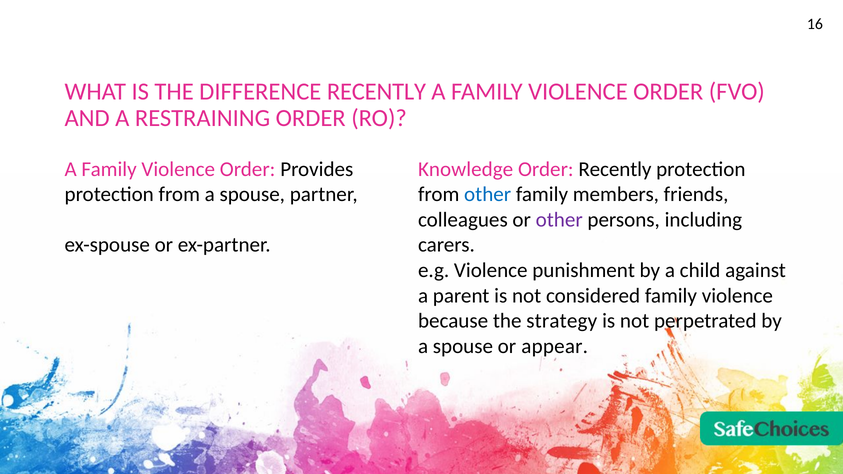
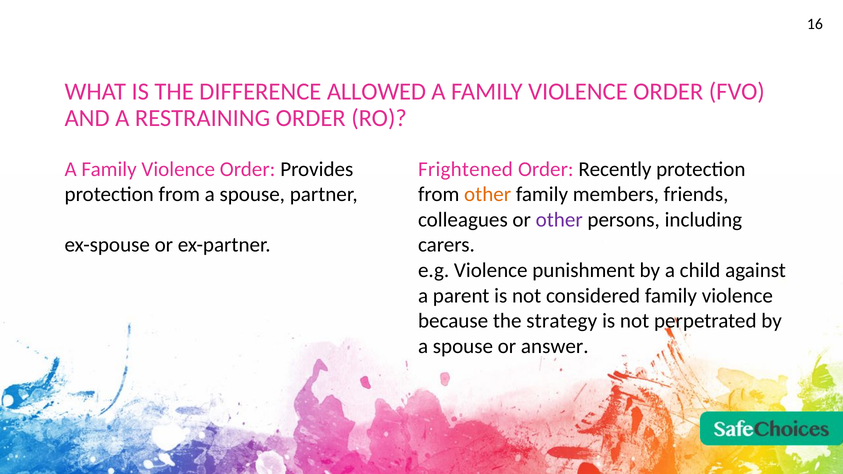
DIFFERENCE RECENTLY: RECENTLY -> ALLOWED (376, 91)
Knowledge: Knowledge -> Frightened (466, 169)
other colour: blue -> orange (488, 195)
appear: appear -> answer (555, 346)
